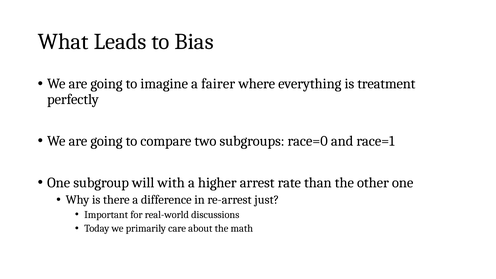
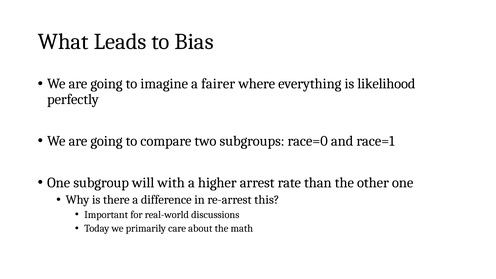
treatment: treatment -> likelihood (386, 84)
just: just -> this (267, 200)
